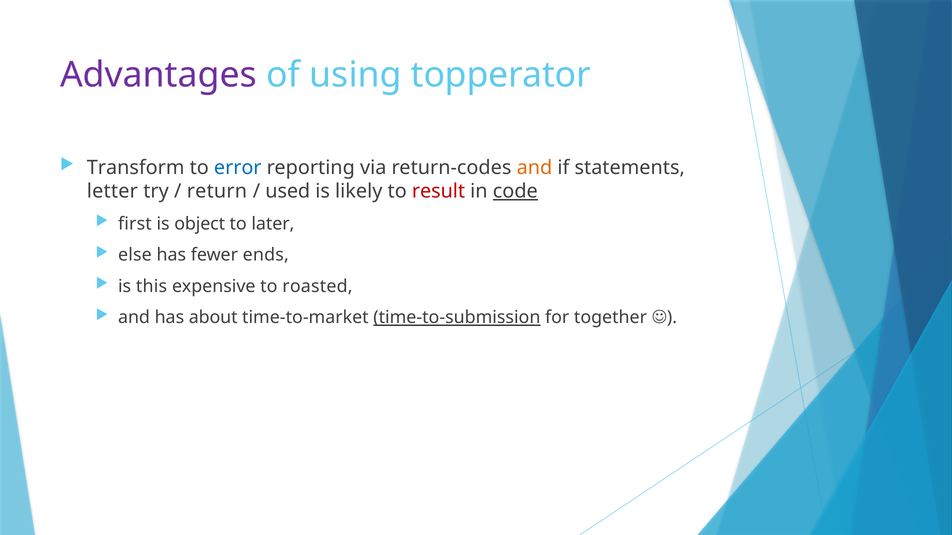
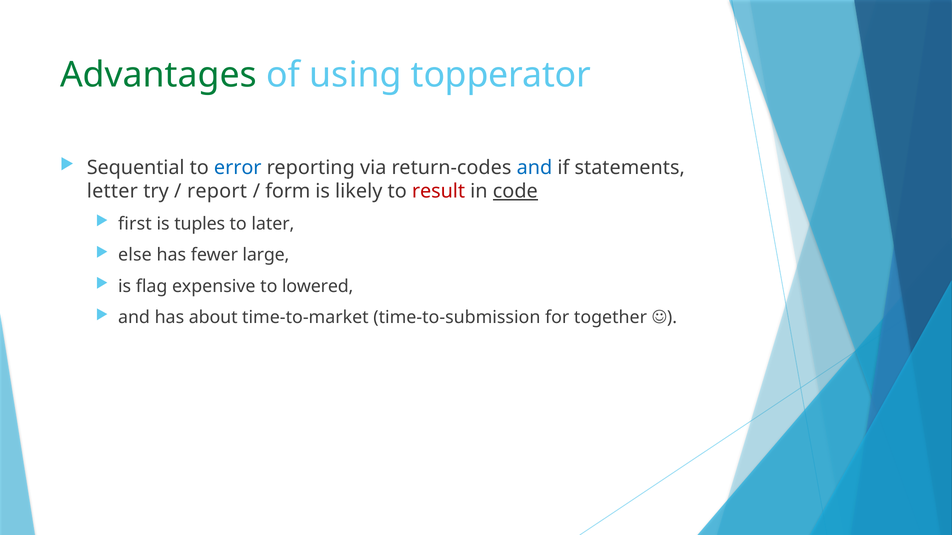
Advantages colour: purple -> green (158, 75)
Transform: Transform -> Sequential (136, 168)
and colour: orange -> blue (534, 168)
return: return -> report (217, 191)
used: used -> form (288, 191)
object: object -> tuples (200, 224)
ends: ends -> large (266, 255)
this: this -> flag (152, 287)
roasted: roasted -> lowered (318, 287)
time-to-submission underline: present -> none (457, 318)
